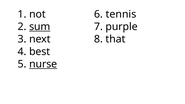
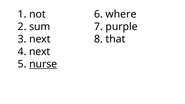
tennis: tennis -> where (121, 14)
sum underline: present -> none (40, 27)
best: best -> next (40, 52)
